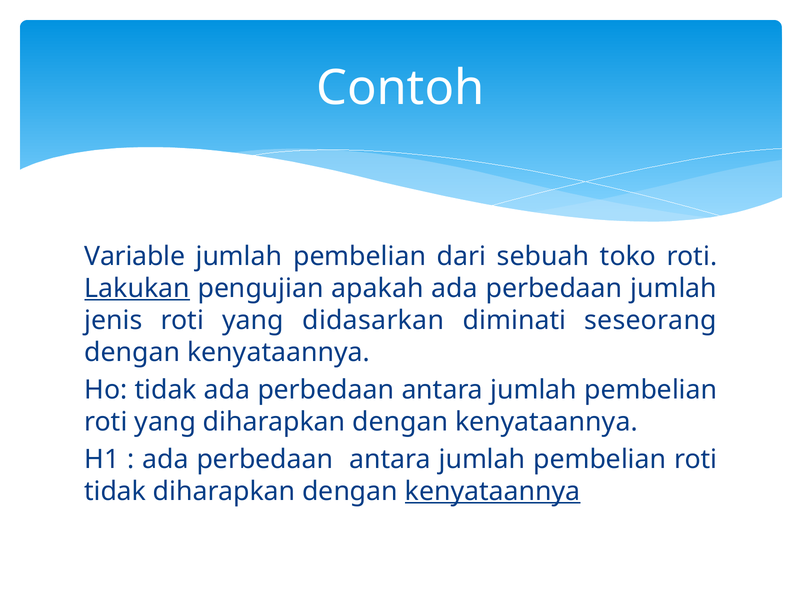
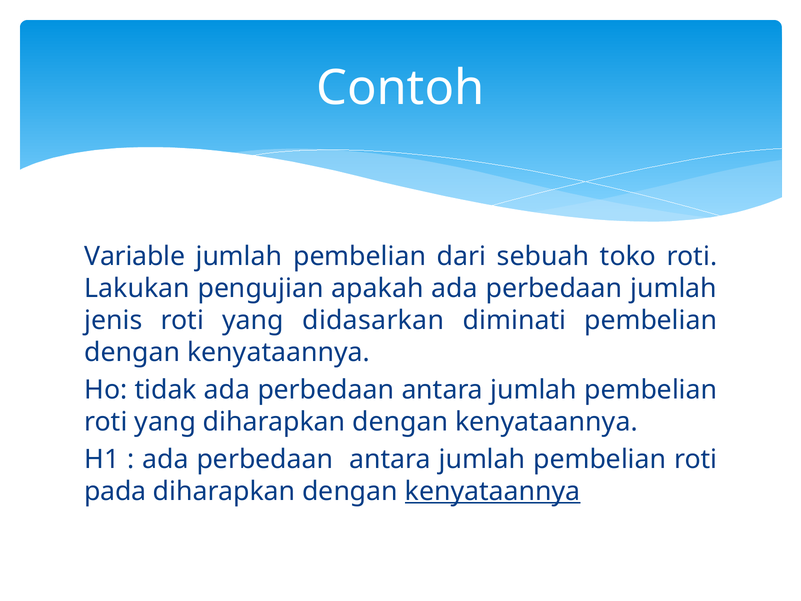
Lakukan underline: present -> none (137, 288)
diminati seseorang: seseorang -> pembelian (651, 320)
tidak: tidak -> pada (115, 491)
